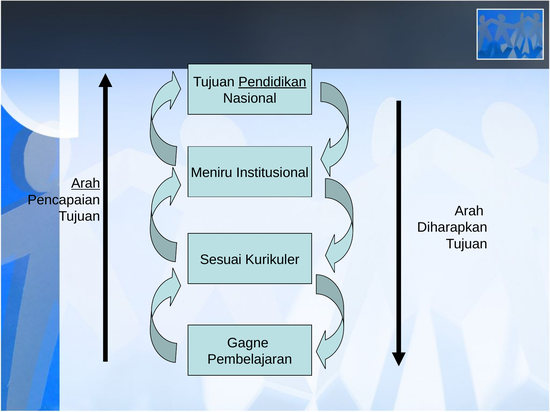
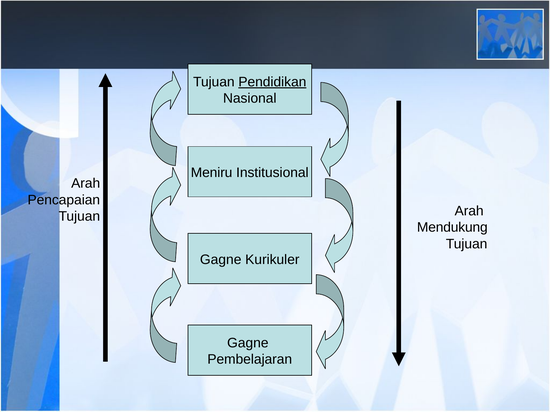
Arah underline: present -> none (86, 184)
Diharapkan: Diharapkan -> Mendukung (452, 228)
Sesuai: Sesuai -> Gagne (221, 260)
